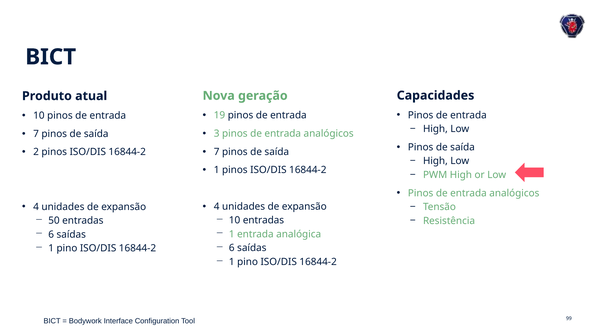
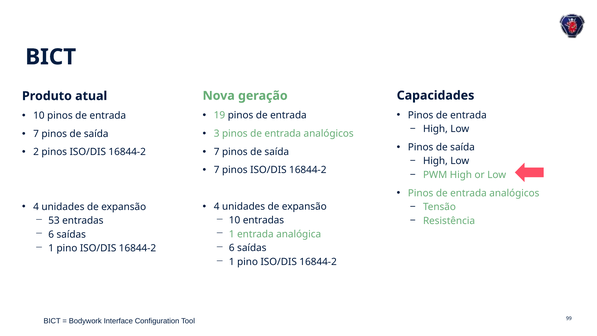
1: 1 -> 7 (217, 170)
50: 50 -> 53 (54, 220)
